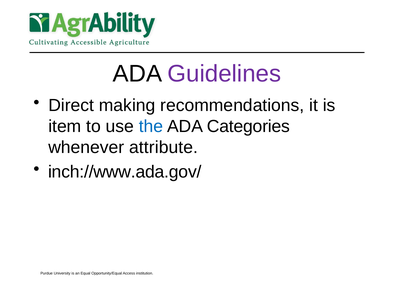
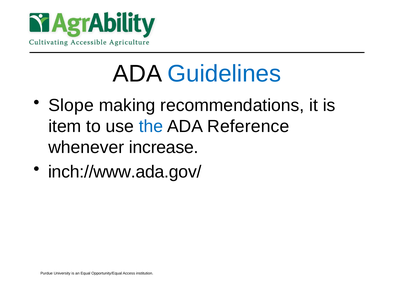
Guidelines colour: purple -> blue (224, 74)
Direct: Direct -> Slope (71, 106)
Categories: Categories -> Reference (248, 127)
attribute: attribute -> increase (164, 148)
